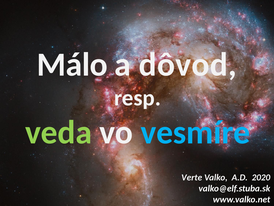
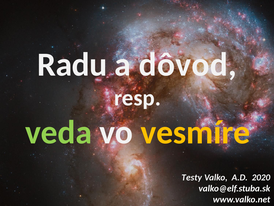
Málo: Málo -> Radu (72, 65)
vesmíre colour: light blue -> yellow (195, 132)
Verte: Verte -> Testy (192, 177)
